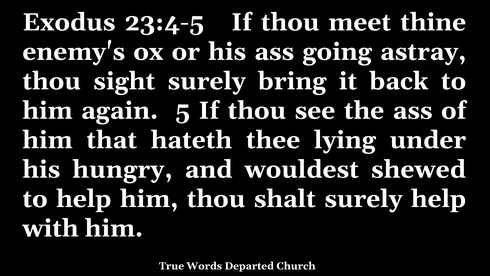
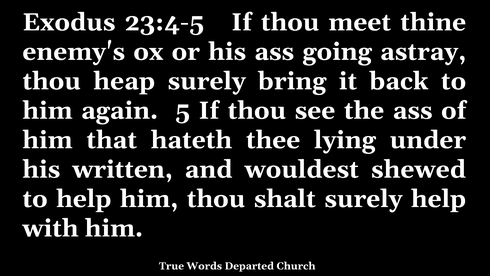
sight: sight -> heap (124, 81)
hungry: hungry -> written (123, 169)
